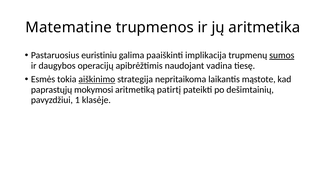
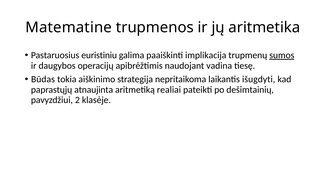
Esmės: Esmės -> Būdas (43, 79)
aiškinimo underline: present -> none (97, 79)
mąstote: mąstote -> išugdyti (259, 79)
mokymosi: mokymosi -> atnaujinta (94, 89)
patirtį: patirtį -> realiai (169, 89)
1: 1 -> 2 (77, 100)
